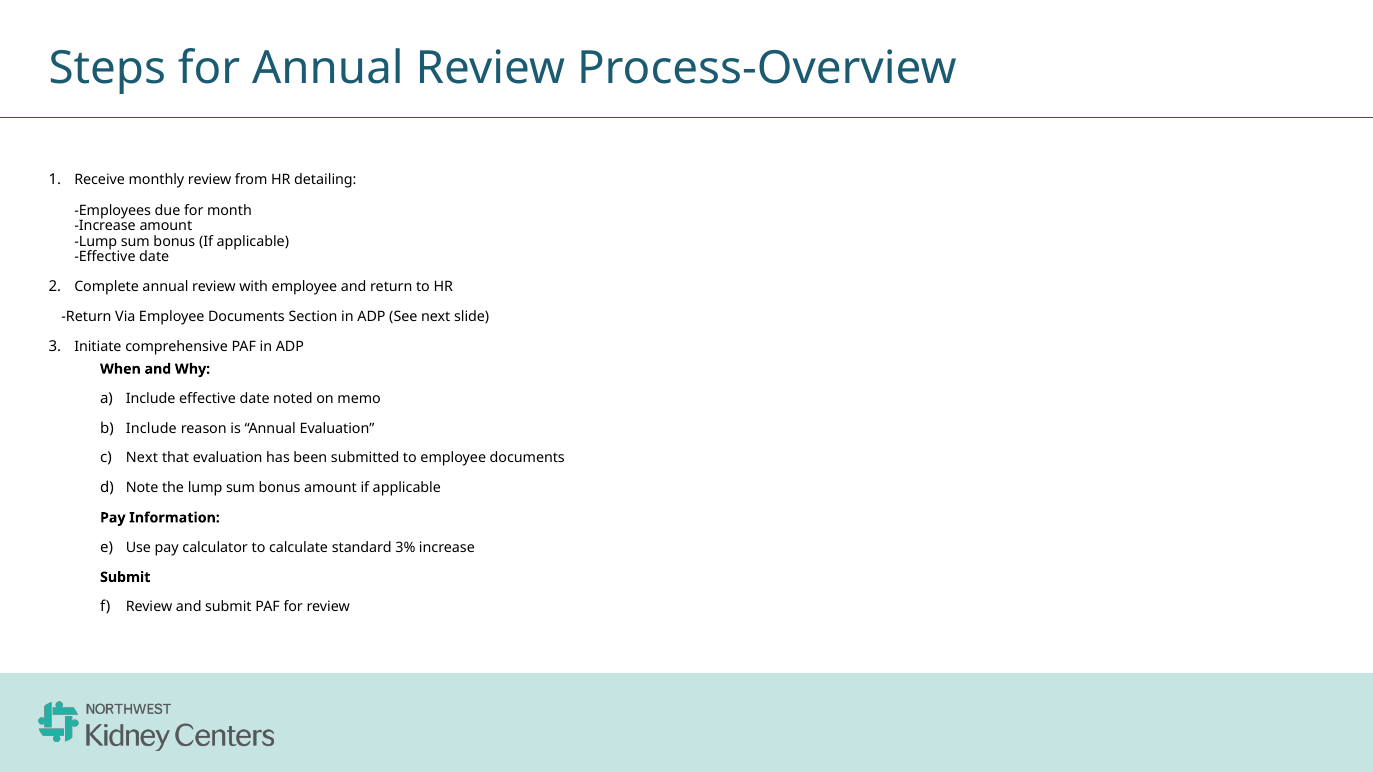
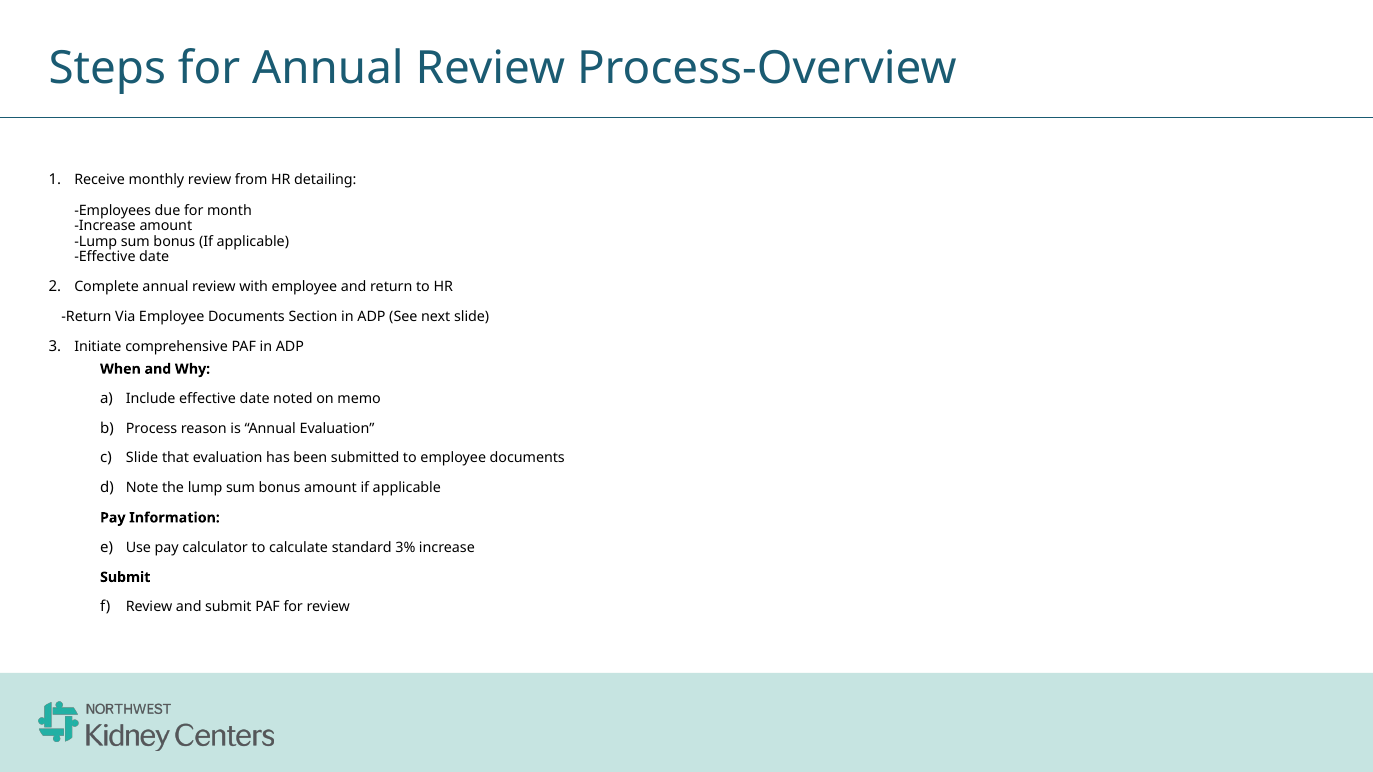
Include: Include -> Process (152, 429)
Next: Next -> Slide (142, 458)
